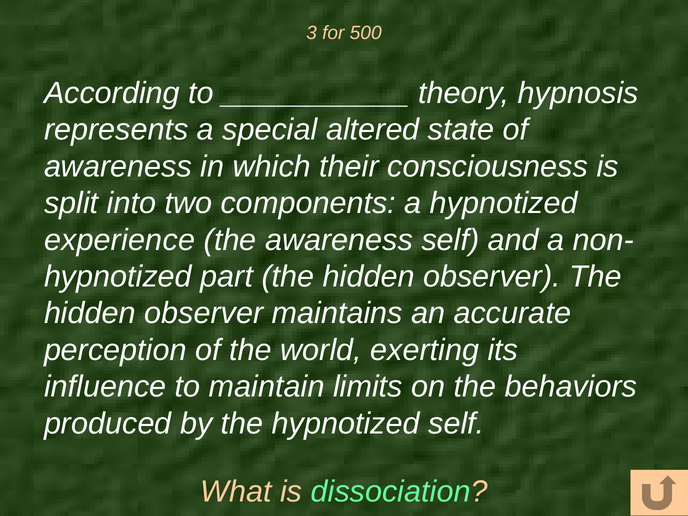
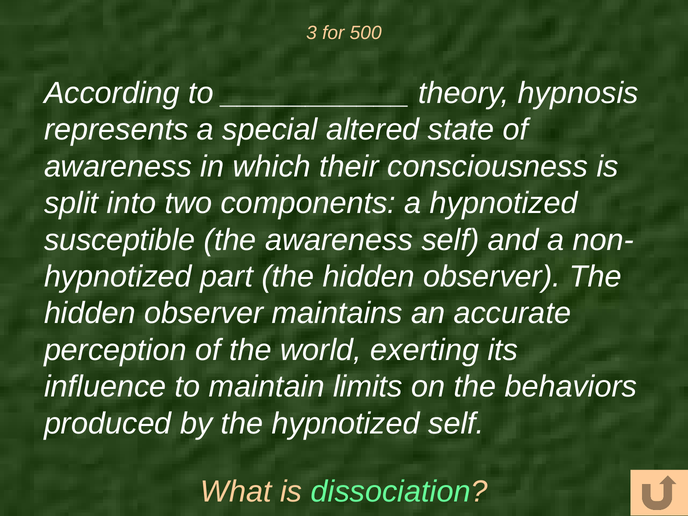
experience: experience -> susceptible (120, 240)
